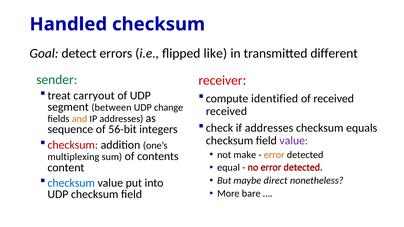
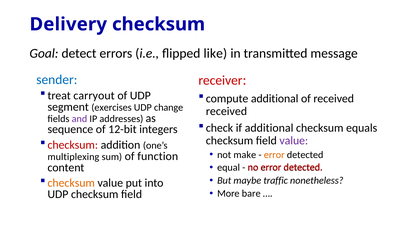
Handled: Handled -> Delivery (68, 24)
different: different -> message (334, 53)
sender colour: green -> blue (57, 80)
compute identified: identified -> additional (275, 99)
between: between -> exercises (112, 108)
and colour: orange -> purple (79, 119)
if addresses: addresses -> additional (269, 128)
56-bit: 56-bit -> 12-bit (122, 130)
contents: contents -> function (158, 156)
direct: direct -> traffic (276, 181)
checksum colour: blue -> orange (71, 183)
